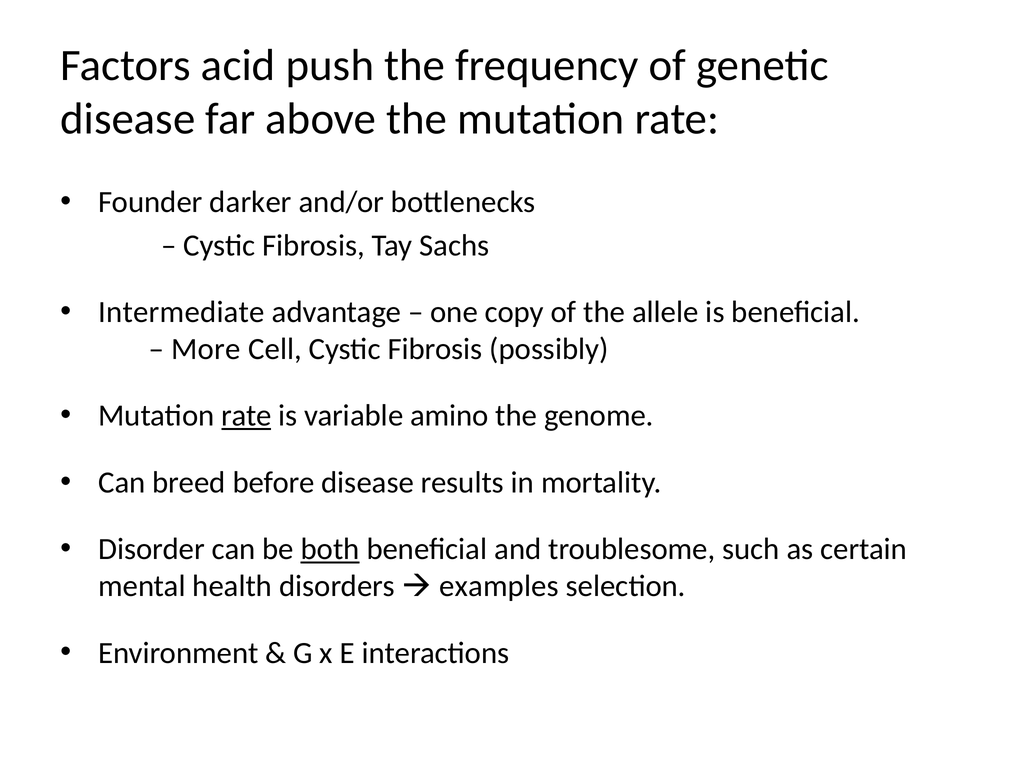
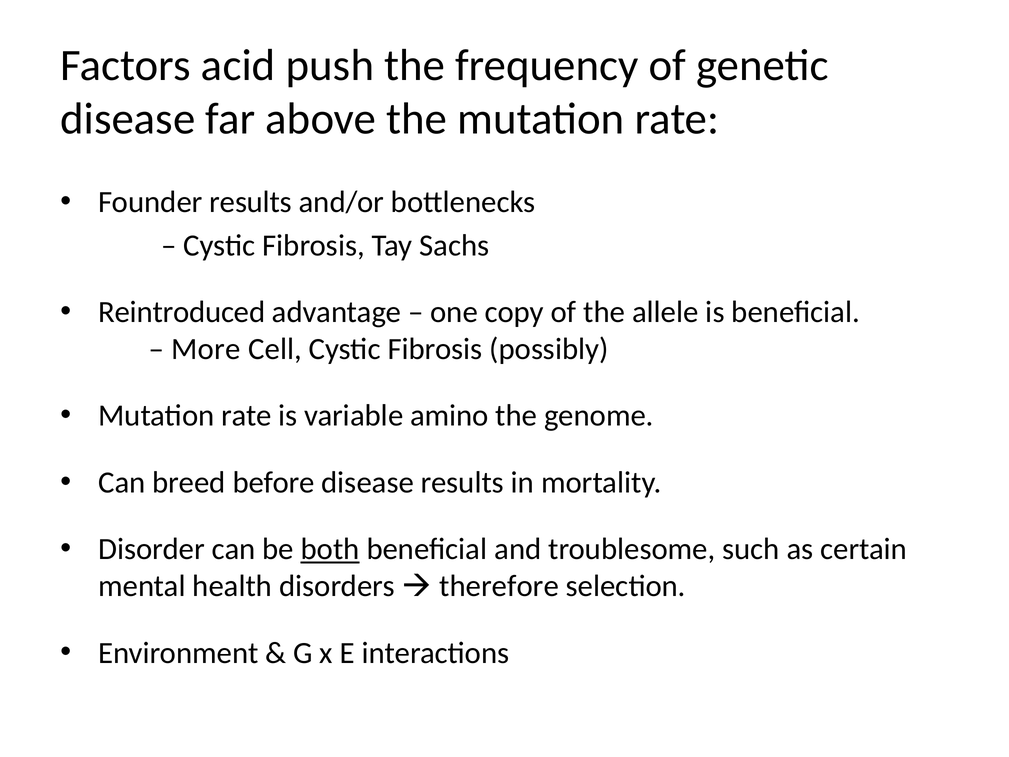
Founder darker: darker -> results (251, 202)
Intermediate: Intermediate -> Reintroduced (182, 312)
rate underline: present -> none (246, 416)
examples: examples -> therefore (499, 586)
